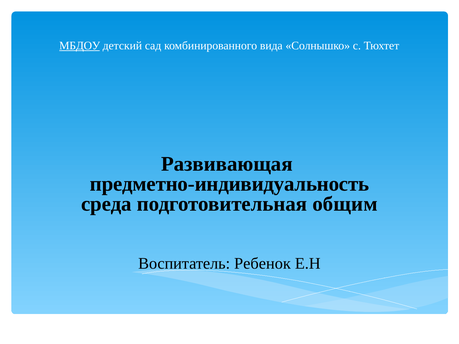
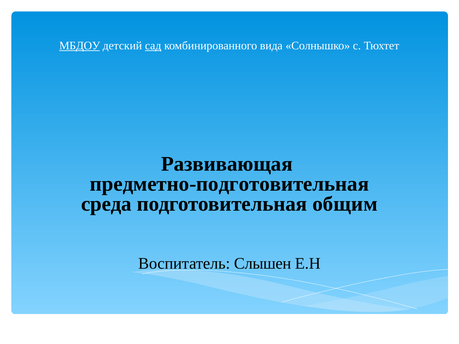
сад underline: none -> present (153, 46)
предметно-индивидуальность: предметно-индивидуальность -> предметно-подготовительная (229, 184)
Ребенок: Ребенок -> Слышен (263, 264)
